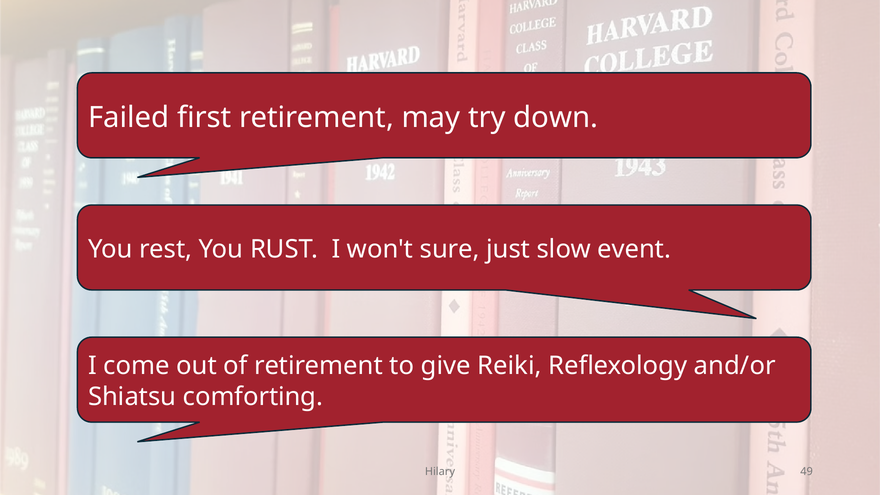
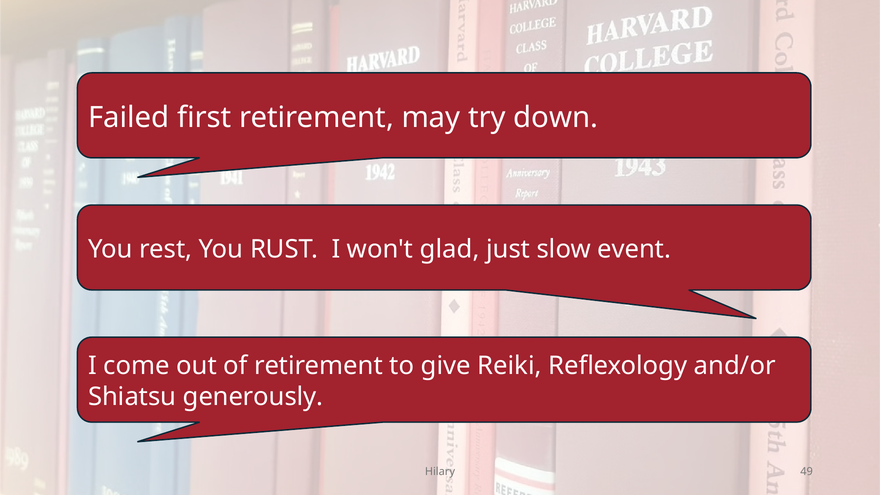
sure: sure -> glad (450, 249)
comforting: comforting -> generously (253, 397)
